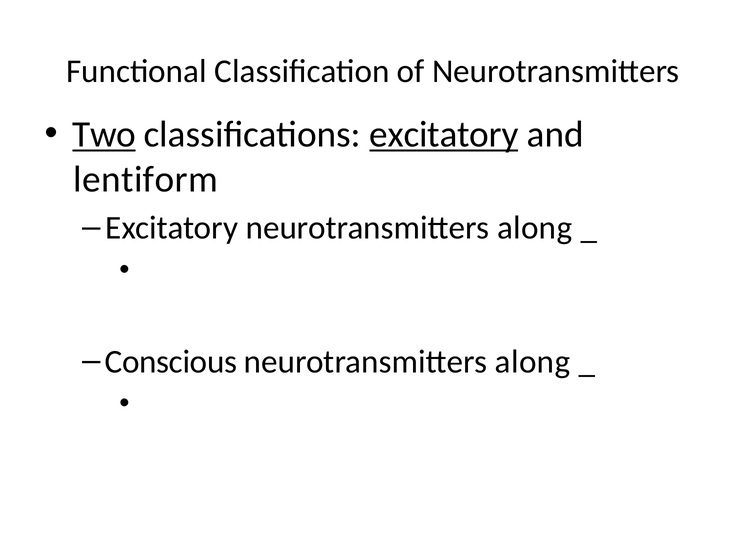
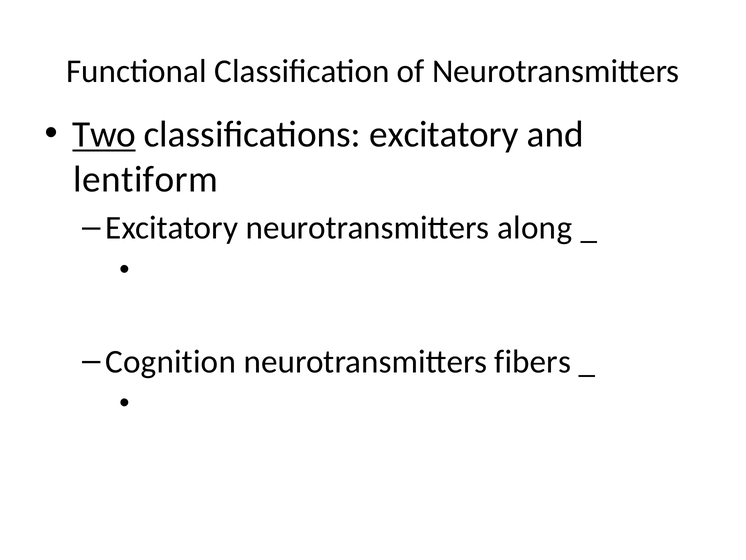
excitatory underline: present -> none (444, 134)
Conscious: Conscious -> Cognition (171, 361)
along: along -> fibers (533, 361)
